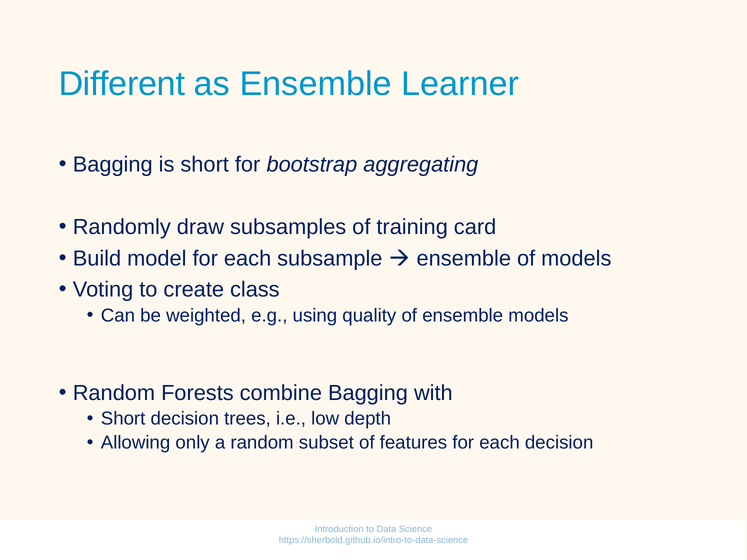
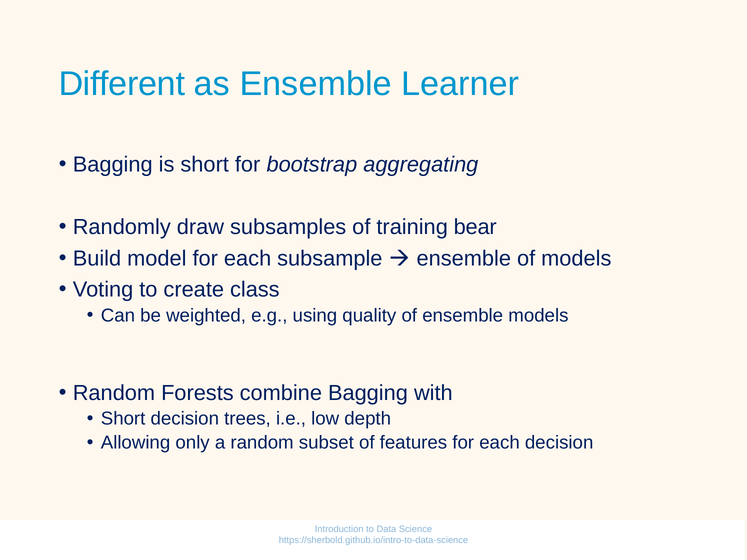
card: card -> bear (475, 227)
